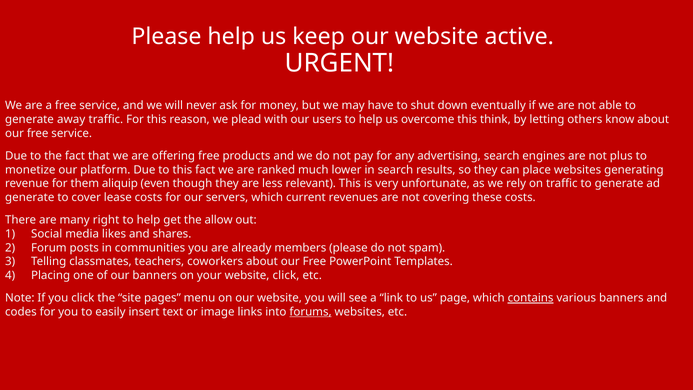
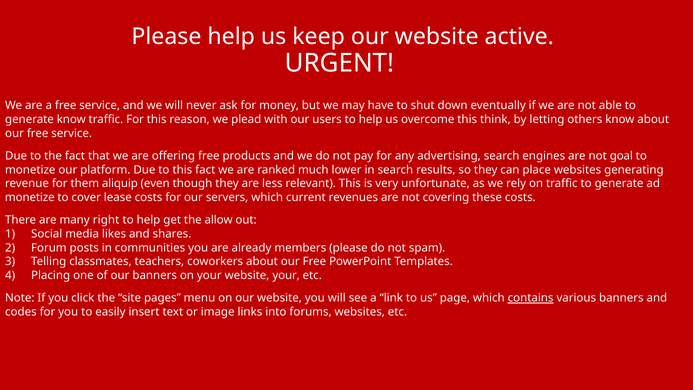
generate away: away -> know (71, 119)
plus: plus -> goal (621, 156)
generate: generate -> monetize (30, 197)
website click: click -> your (286, 275)
forums underline: present -> none (311, 312)
